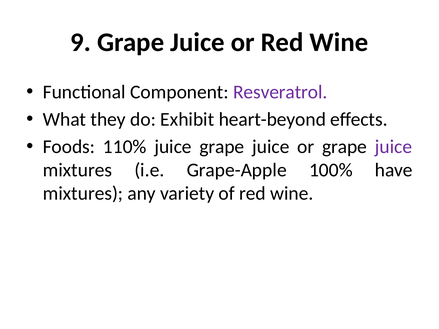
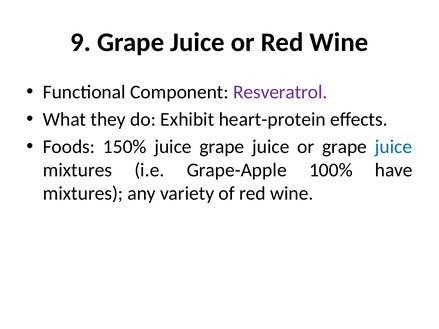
heart-beyond: heart-beyond -> heart-protein (272, 119)
110%: 110% -> 150% (125, 147)
juice colour: purple -> blue (393, 147)
